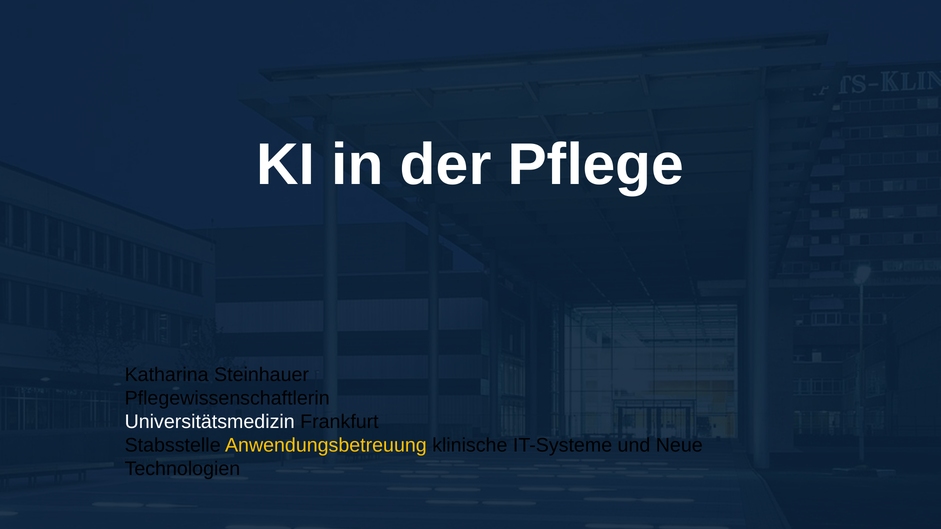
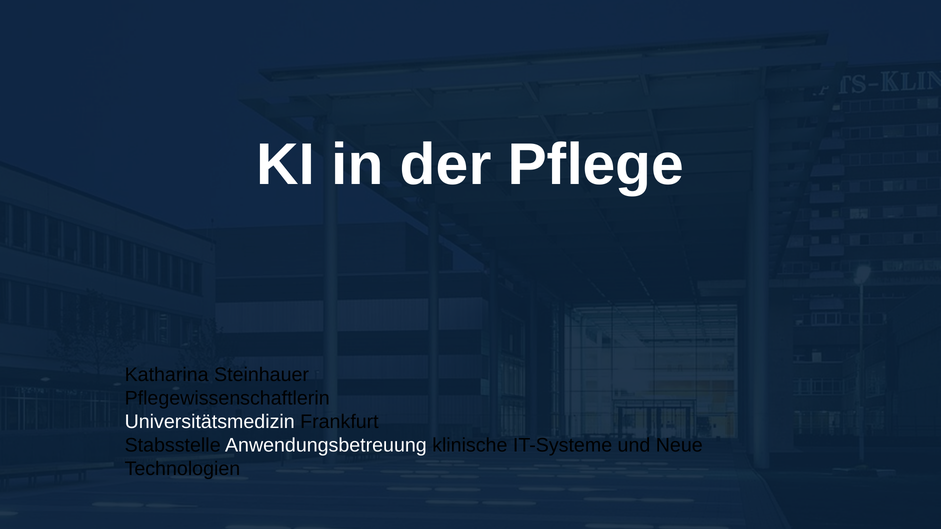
Anwendungsbetreuung colour: yellow -> white (326, 446)
